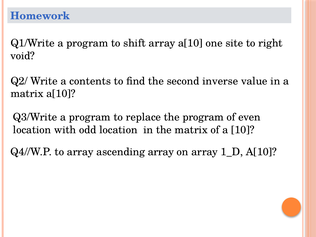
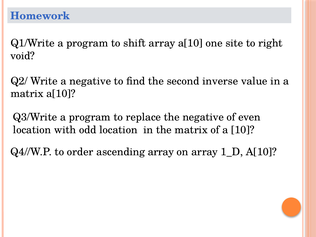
a contents: contents -> negative (90, 81)
the program: program -> negative (203, 117)
to array: array -> order (80, 152)
